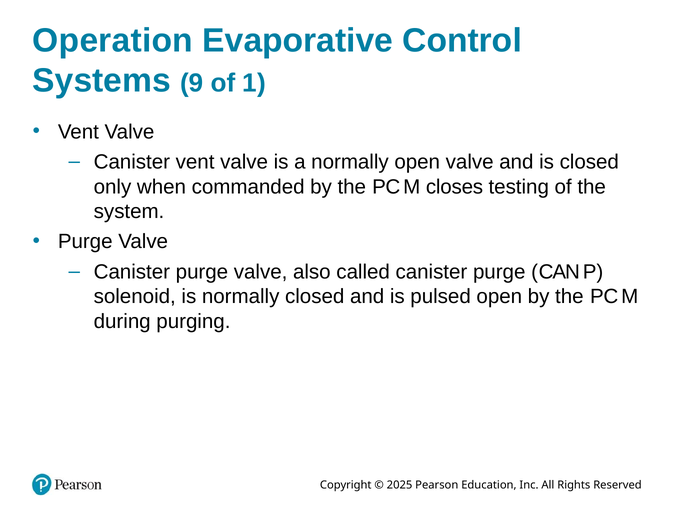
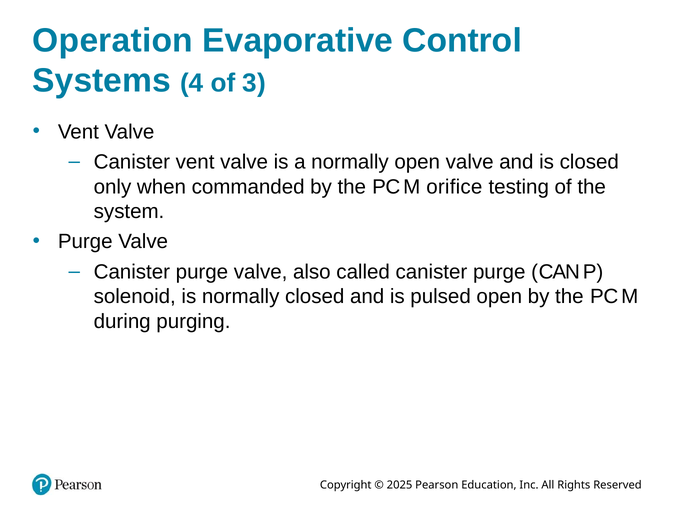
9: 9 -> 4 (192, 83)
1: 1 -> 3 (254, 83)
closes: closes -> orifice (454, 187)
